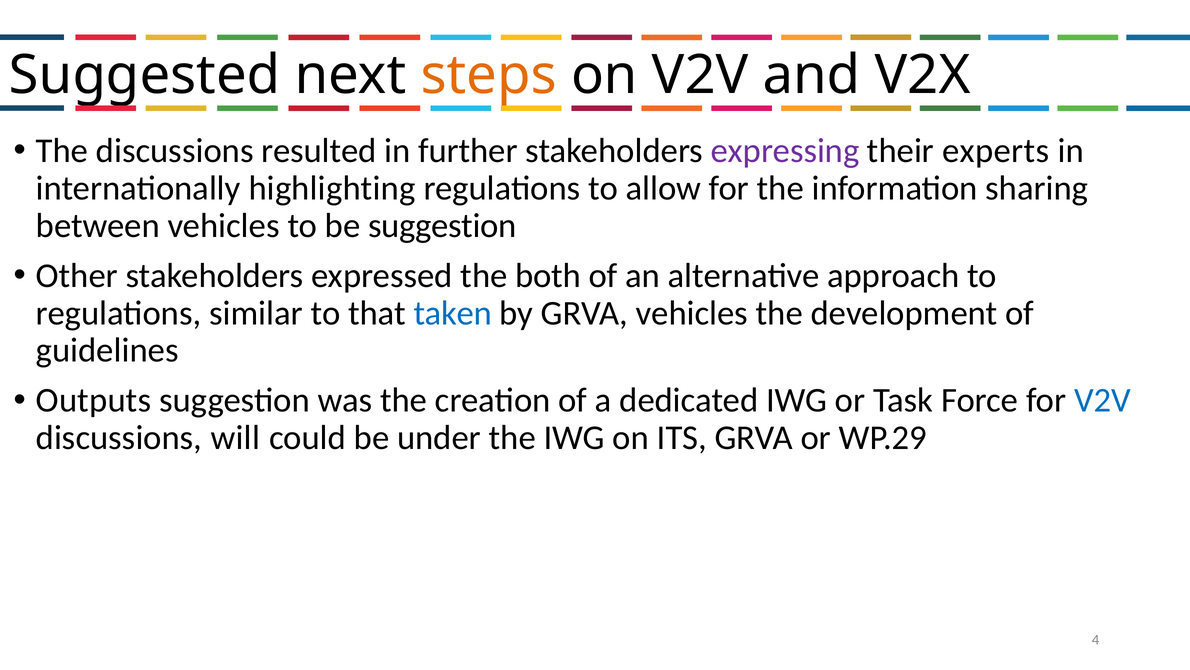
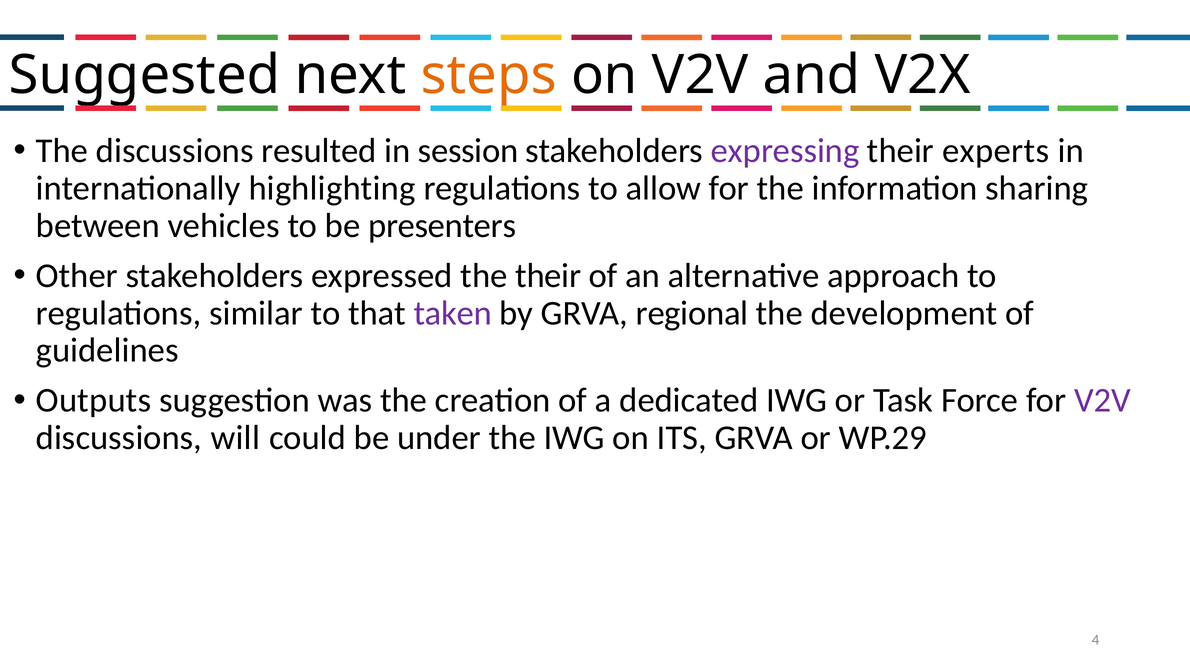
further: further -> session (468, 151)
be suggestion: suggestion -> presenters (442, 226)
the both: both -> their (548, 275)
taken colour: blue -> purple (453, 313)
GRVA vehicles: vehicles -> regional (692, 313)
V2V colour: blue -> purple (1102, 400)
